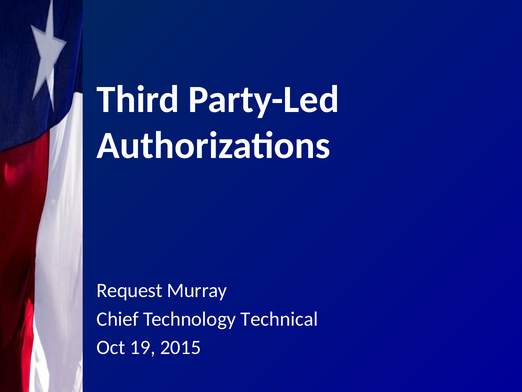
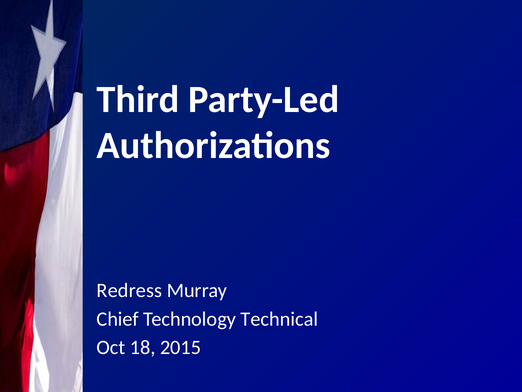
Request: Request -> Redress (129, 290)
19: 19 -> 18 (143, 347)
